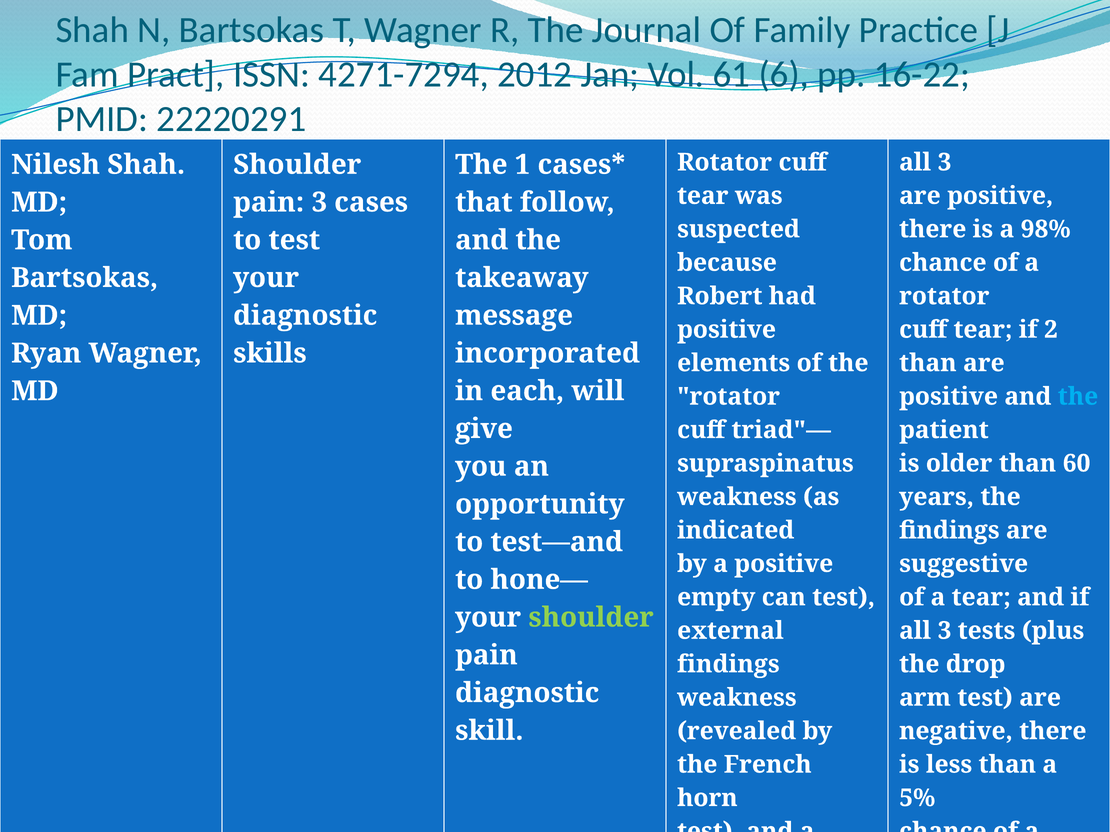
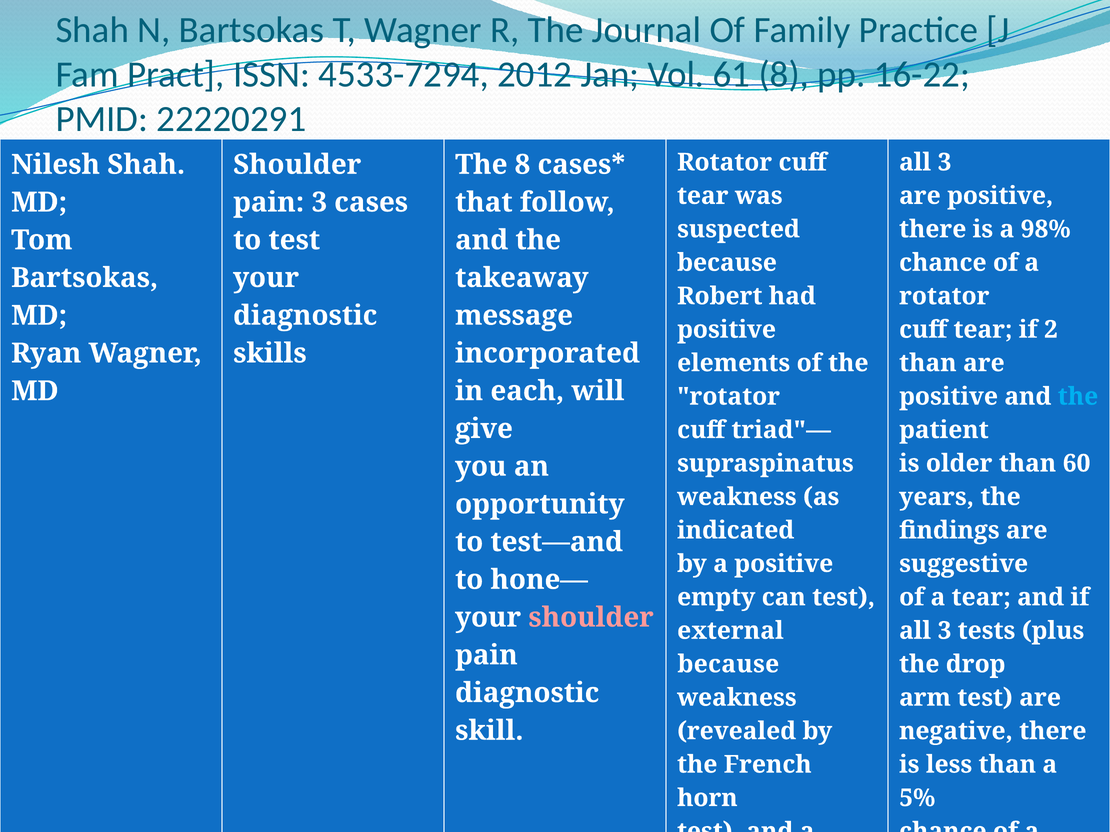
4271-7294: 4271-7294 -> 4533-7294 (404, 75)
61 6: 6 -> 8 (784, 75)
The 1: 1 -> 8 (522, 165)
shoulder colour: light green -> pink (591, 618)
findings: findings -> because (728, 665)
